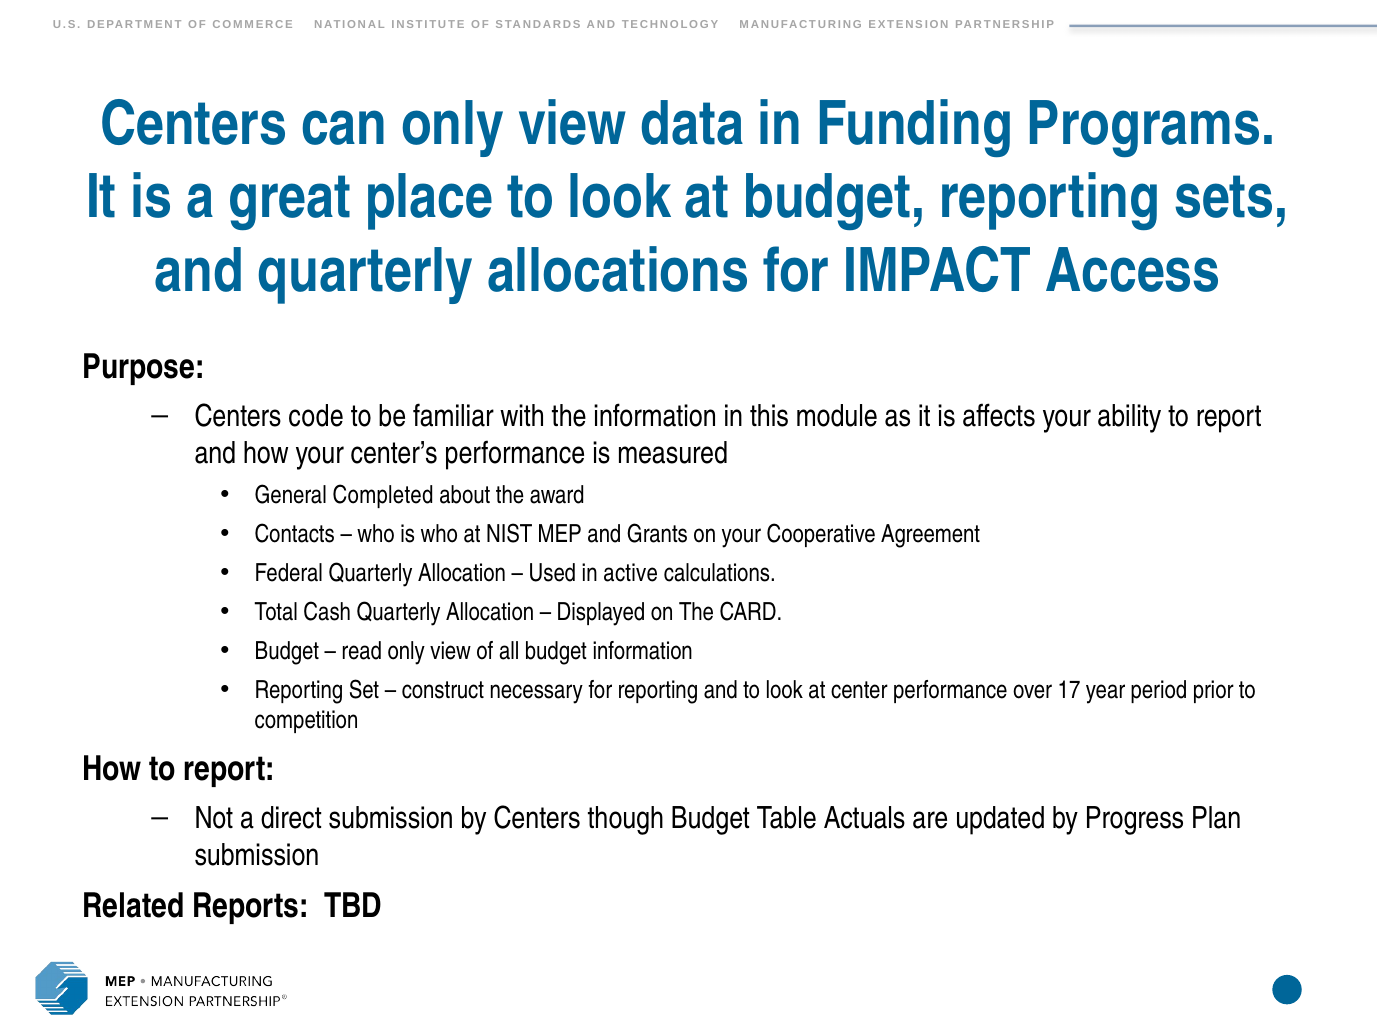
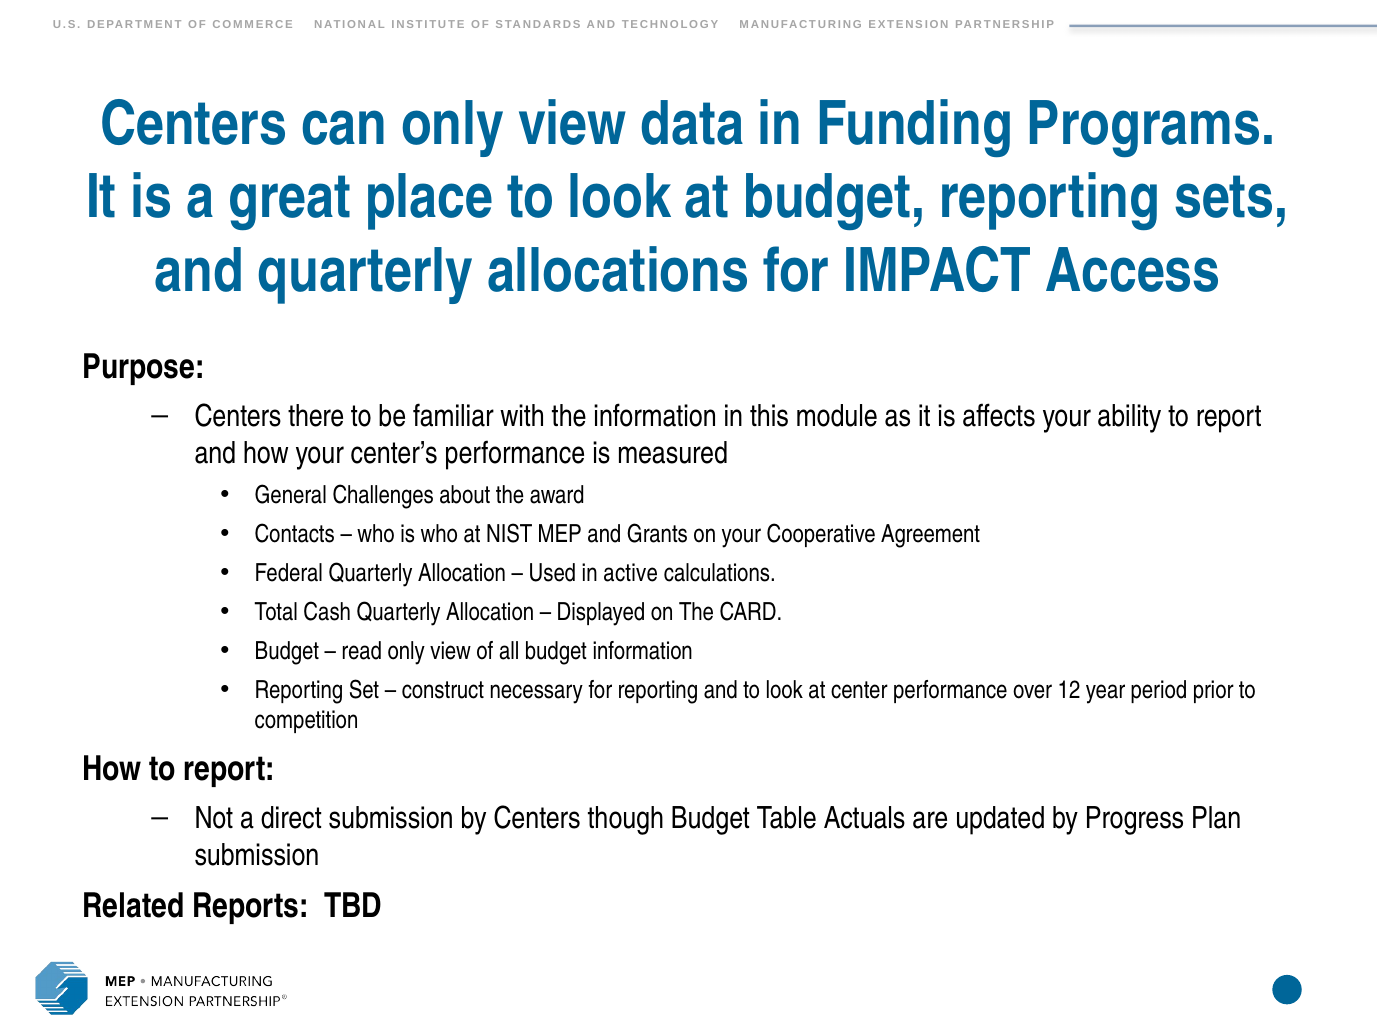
code: code -> there (316, 416)
Completed: Completed -> Challenges (383, 495)
17: 17 -> 12 (1069, 690)
